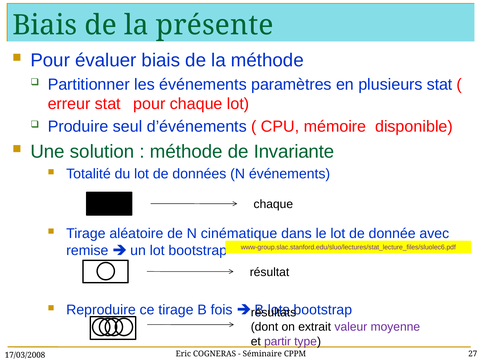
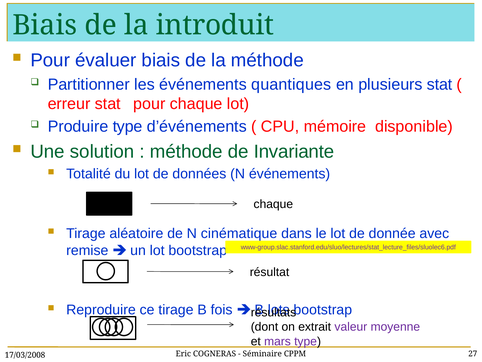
présente: présente -> introduit (215, 25)
paramètres: paramètres -> quantiques (291, 84)
Produire seul: seul -> type (128, 126)
partir: partir -> mars (277, 341)
